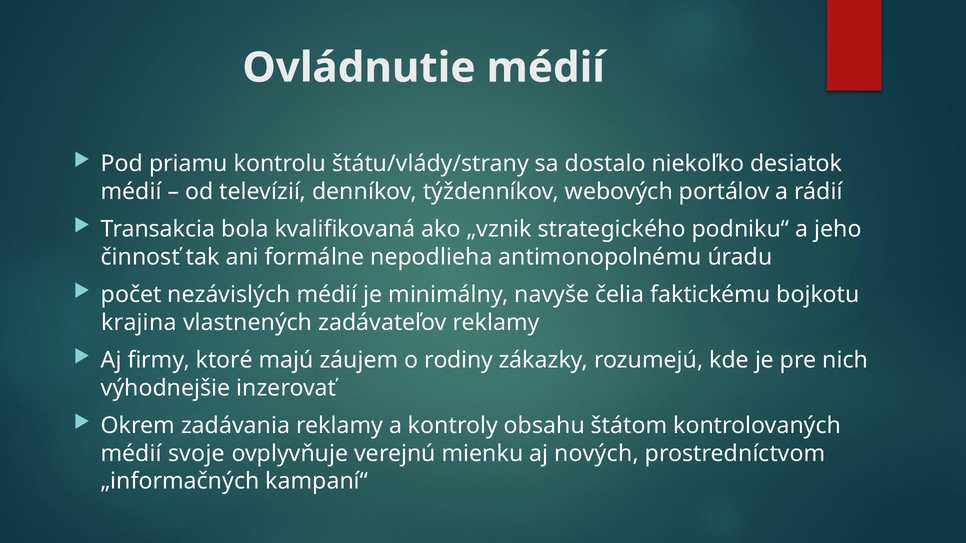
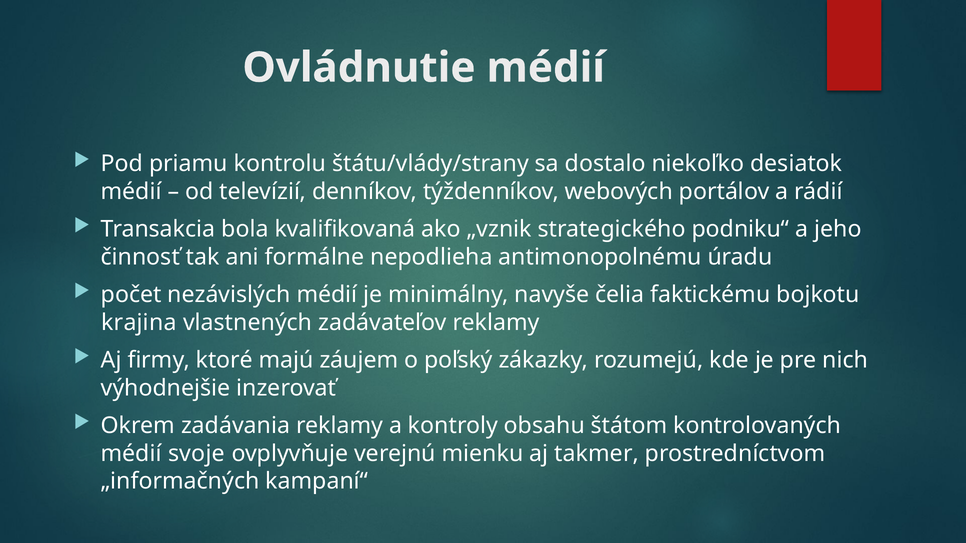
rodiny: rodiny -> poľský (459, 360)
nových: nových -> takmer (597, 454)
